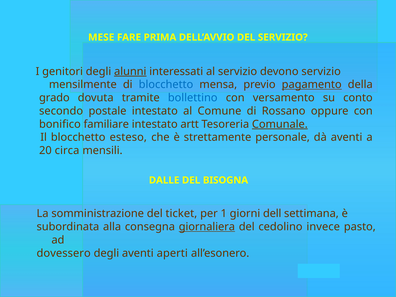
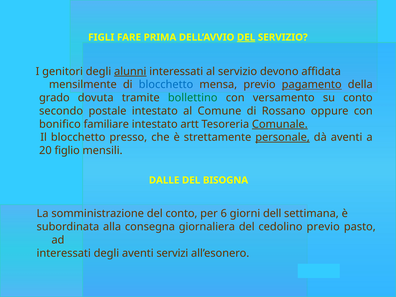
MESE: MESE -> FIGLI (101, 37)
DEL underline: none -> present (246, 37)
devono servizio: servizio -> affidata (321, 71)
bollettino colour: blue -> green (193, 98)
esteso: esteso -> presso (128, 137)
personale underline: none -> present (283, 137)
circa: circa -> figlio (67, 151)
del ticket: ticket -> conto (181, 214)
1: 1 -> 6 (224, 214)
giornaliera underline: present -> none (207, 227)
cedolino invece: invece -> previo (323, 227)
dovessero: dovessero -> interessati (64, 253)
aperti: aperti -> servizi (172, 253)
